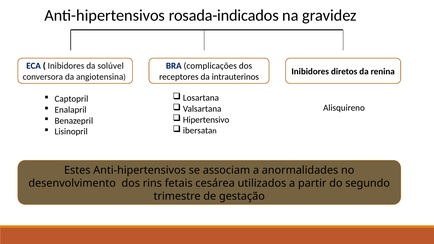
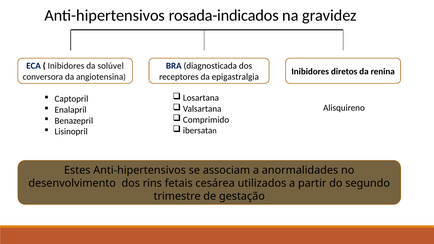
complicações: complicações -> diagnosticada (210, 66)
intrauterinos: intrauterinos -> epigastralgia (235, 77)
Hipertensivo: Hipertensivo -> Comprimido (206, 120)
